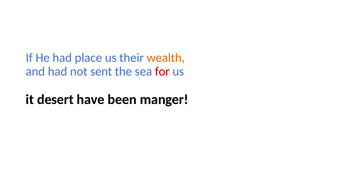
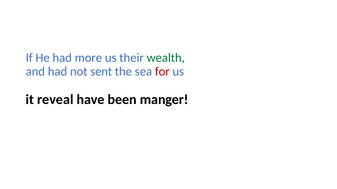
place: place -> more (88, 58)
wealth colour: orange -> green (166, 58)
desert: desert -> reveal (55, 100)
